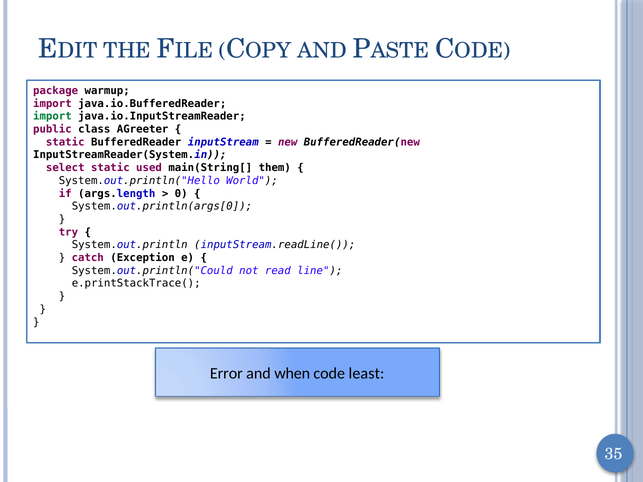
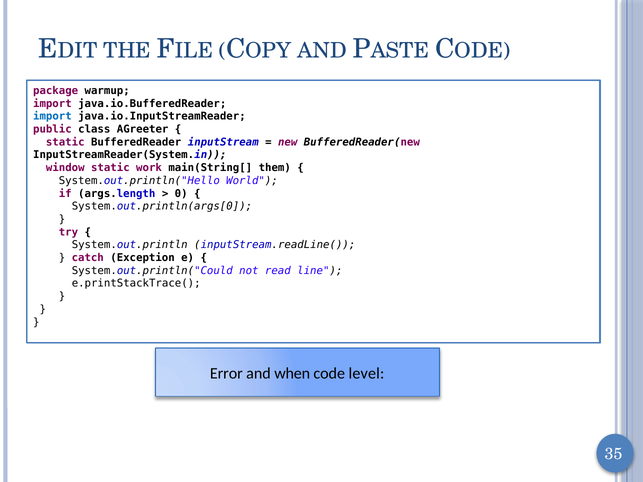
import colour: green -> blue (52, 116)
select: select -> window (65, 168)
used: used -> work (149, 168)
least: least -> level (366, 374)
